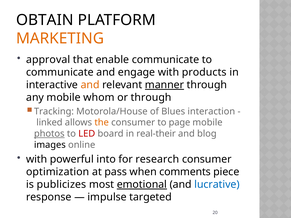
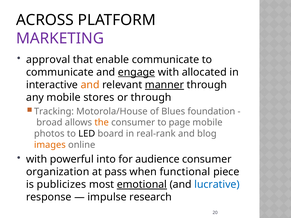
OBTAIN: OBTAIN -> ACROSS (45, 20)
MARKETING colour: orange -> purple (60, 38)
engage underline: none -> present (137, 72)
products: products -> allocated (204, 72)
whom: whom -> stores (99, 98)
interaction: interaction -> foundation (211, 111)
linked: linked -> broad (49, 123)
photos underline: present -> none (49, 134)
LED colour: red -> black (87, 134)
real-their: real-their -> real-rank (156, 134)
images colour: black -> orange (50, 145)
research: research -> audience (157, 159)
optimization: optimization -> organization (58, 172)
comments: comments -> functional (185, 172)
targeted: targeted -> research (151, 197)
